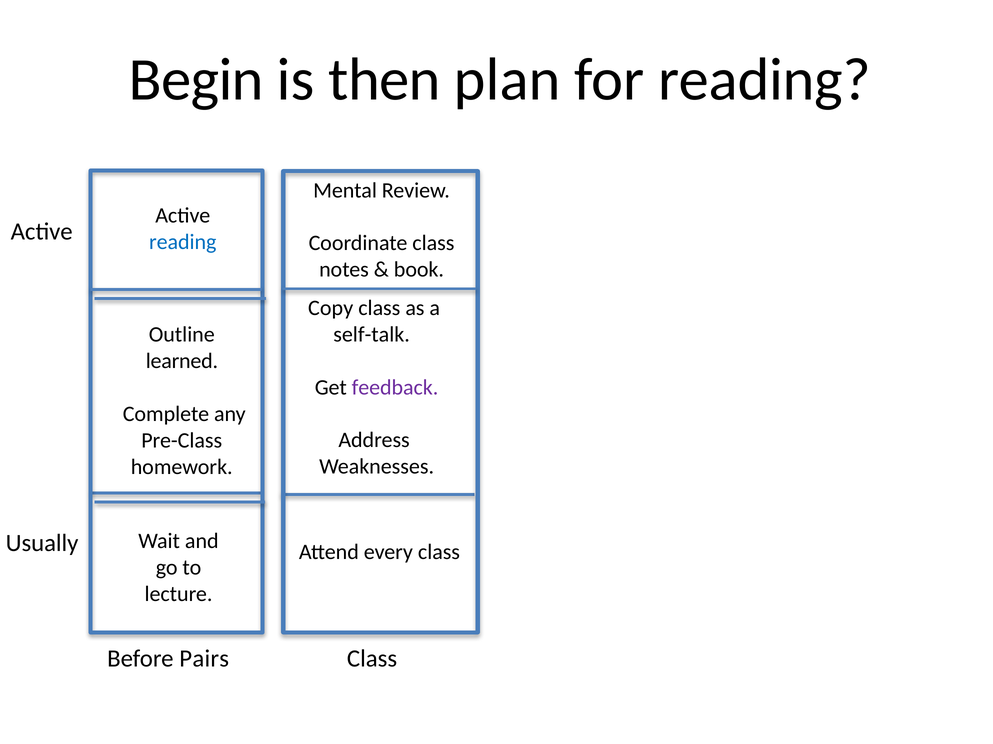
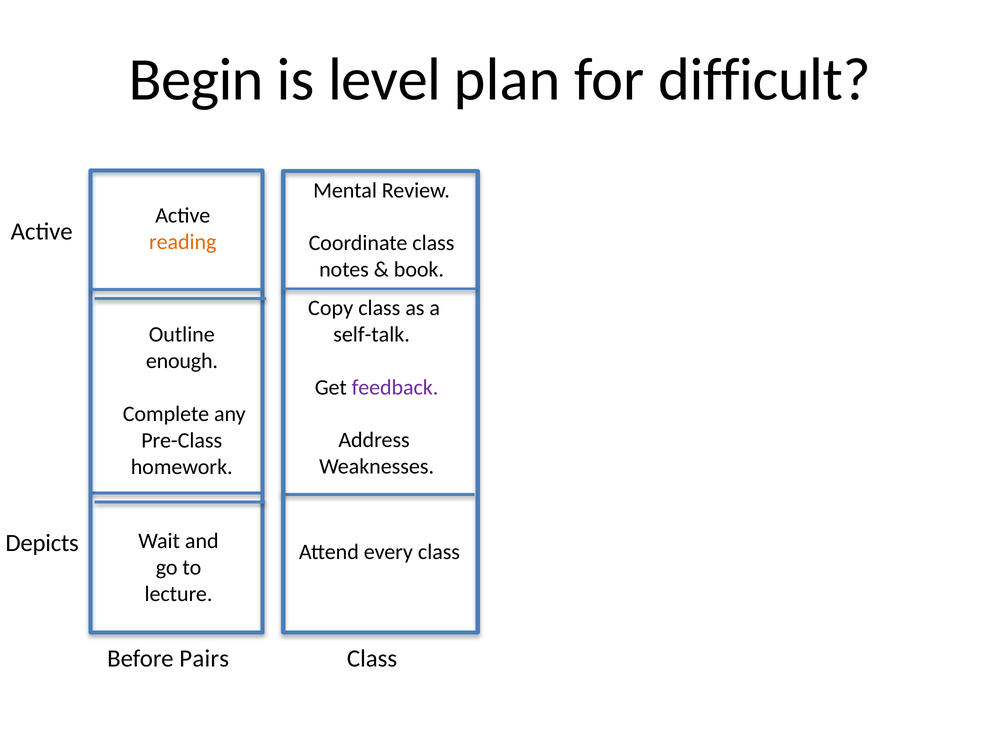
then: then -> level (385, 80)
for reading: reading -> difficult (765, 80)
reading colour: blue -> orange (183, 242)
learned: learned -> enough (182, 361)
Usually: Usually -> Depicts (42, 544)
